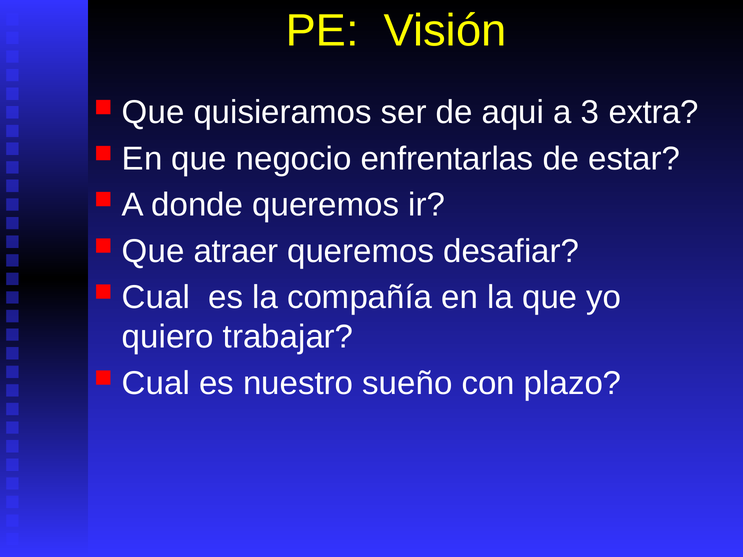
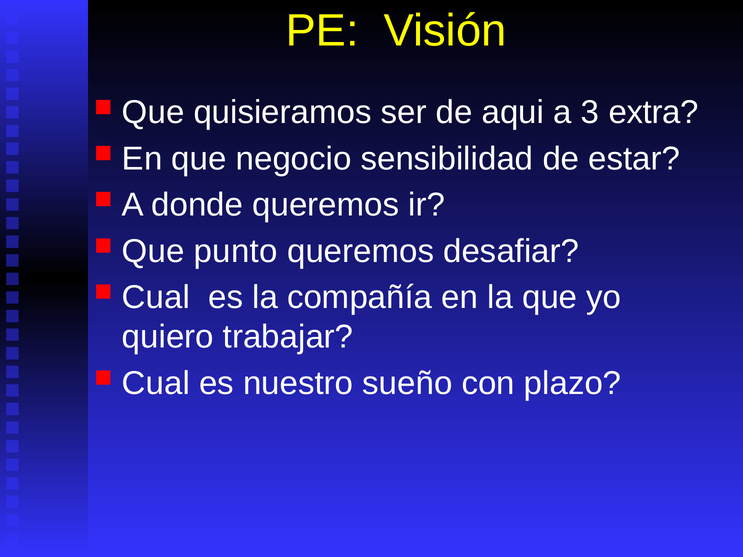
enfrentarlas: enfrentarlas -> sensibilidad (447, 159)
atraer: atraer -> punto (236, 251)
